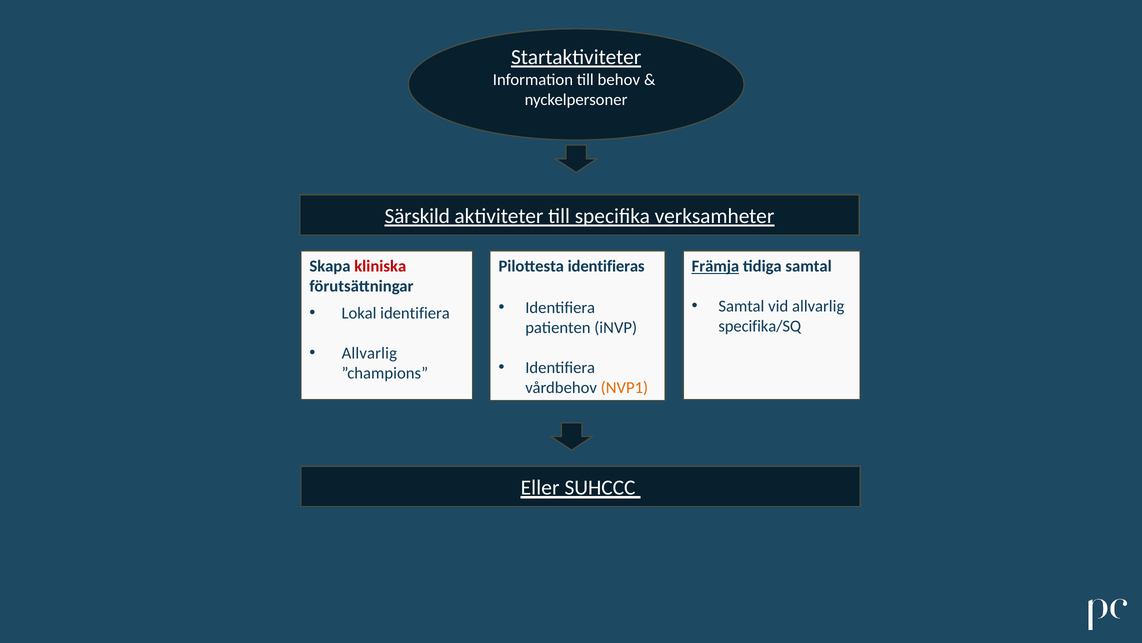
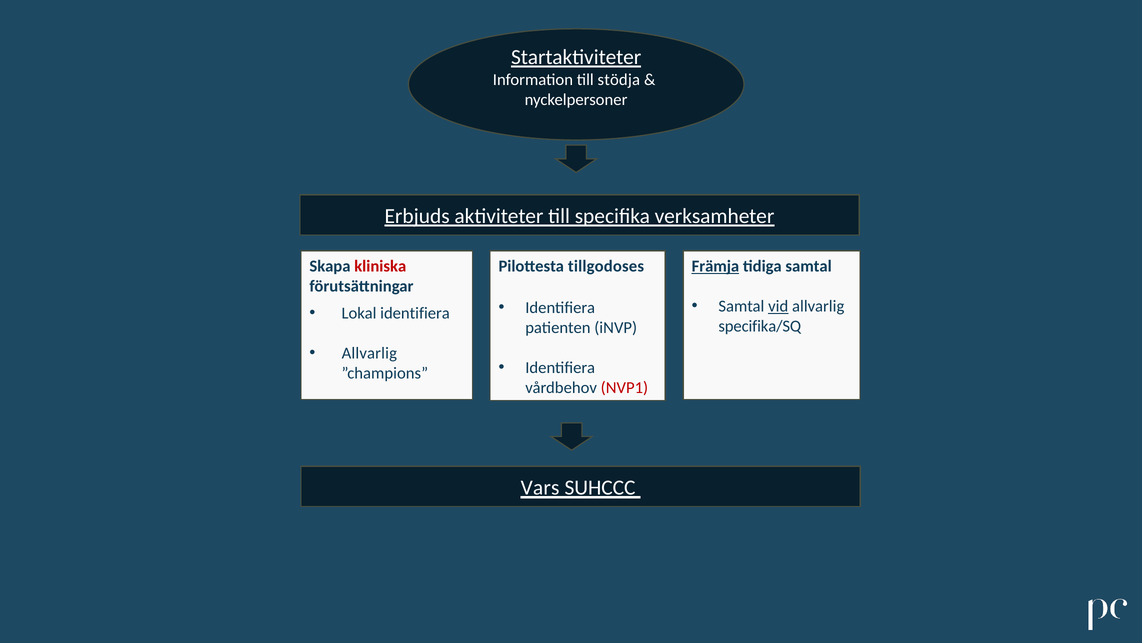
behov: behov -> stödja (619, 80)
Särskild: Särskild -> Erbjuds (417, 216)
identifieras: identifieras -> tillgodoses (606, 266)
vid underline: none -> present (778, 306)
NVP1 colour: orange -> red (624, 387)
Eller: Eller -> Vars (540, 487)
